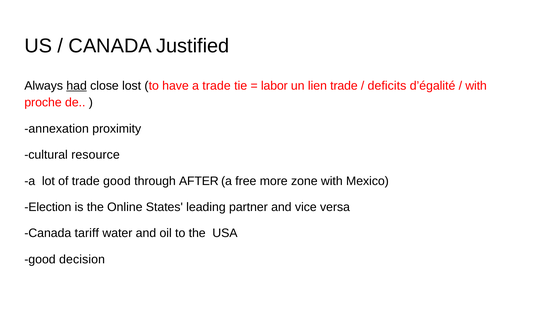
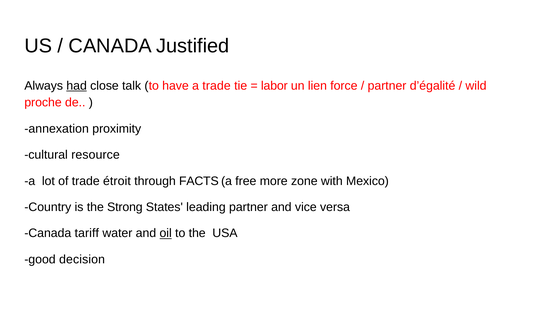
lost: lost -> talk (132, 85)
lien trade: trade -> force (344, 85)
deficits: deficits -> partner (387, 85)
with: with -> wild (476, 85)
trade good: good -> étroit (117, 181)
AFTER: AFTER -> FACTS (199, 181)
Election: Election -> Country (48, 207)
Online: Online -> Strong (125, 207)
oil underline: none -> present (166, 233)
